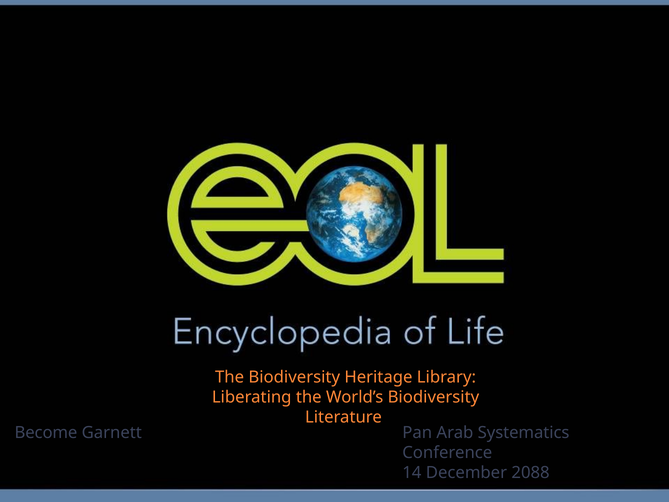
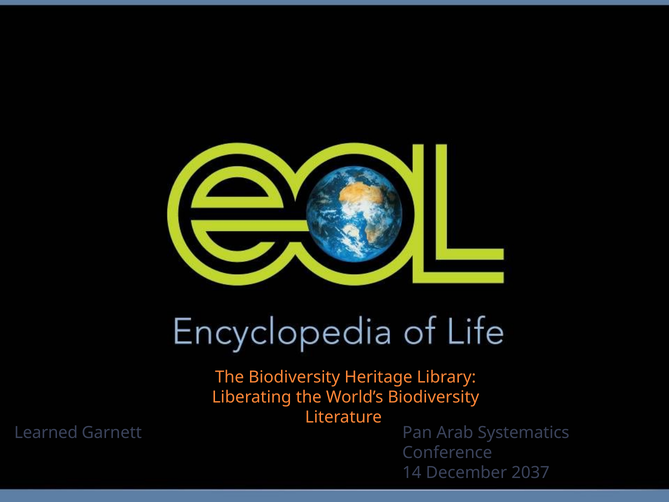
Become: Become -> Learned (46, 433)
2088: 2088 -> 2037 (531, 473)
